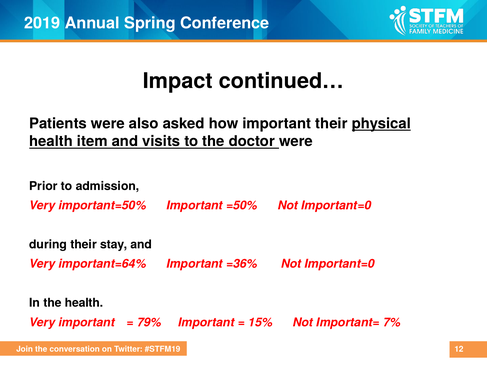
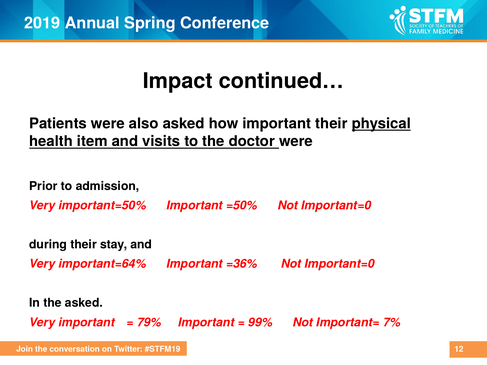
the health: health -> asked (84, 303)
15%: 15% -> 99% (260, 323)
